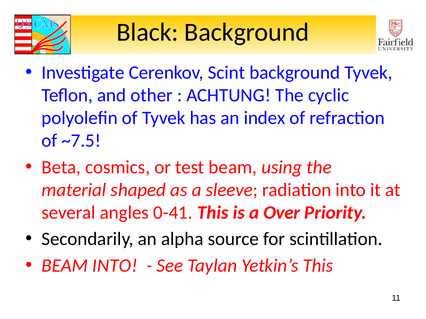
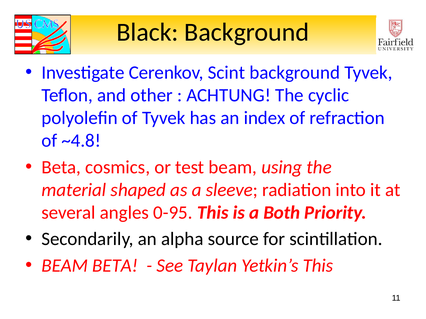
~7.5: ~7.5 -> ~4.8 (81, 141)
0-41: 0-41 -> 0-95 (173, 213)
Over: Over -> Both (282, 213)
BEAM INTO: INTO -> BETA (115, 266)
